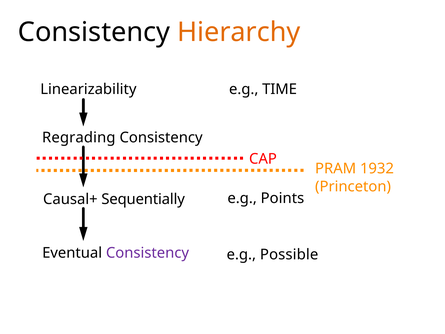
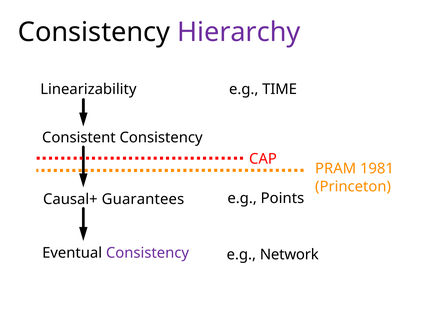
Hierarchy colour: orange -> purple (239, 32)
Regrading: Regrading -> Consistent (79, 137)
1932: 1932 -> 1981 (377, 169)
Sequentially: Sequentially -> Guarantees (143, 199)
Possible: Possible -> Network (289, 254)
